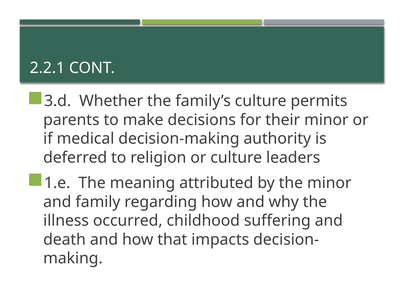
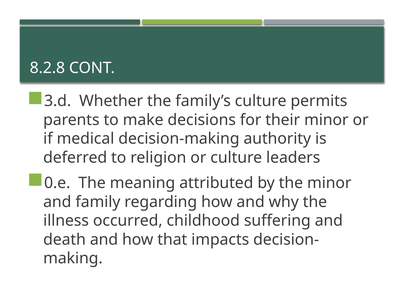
2.2.1: 2.2.1 -> 8.2.8 (47, 68)
1.e: 1.e -> 0.e (57, 183)
